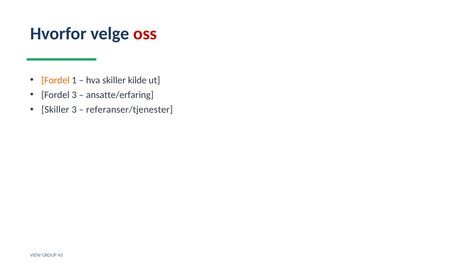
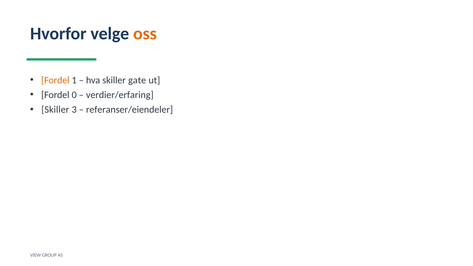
oss colour: red -> orange (145, 34)
kilde: kilde -> gate (137, 80)
Fordel 3: 3 -> 0 (74, 95)
ansatte/erfaring: ansatte/erfaring -> verdier/erfaring (120, 95)
referanser/tjenester: referanser/tjenester -> referanser/eiendeler (130, 110)
